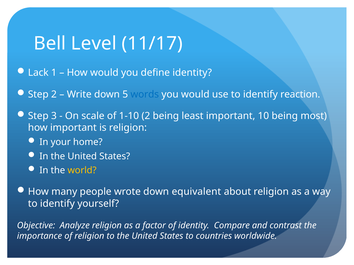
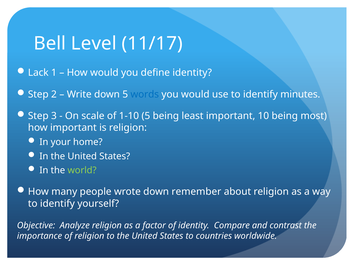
reaction: reaction -> minutes (300, 95)
1-10 2: 2 -> 5 (146, 116)
world colour: yellow -> light green (82, 171)
equivalent: equivalent -> remember (196, 192)
